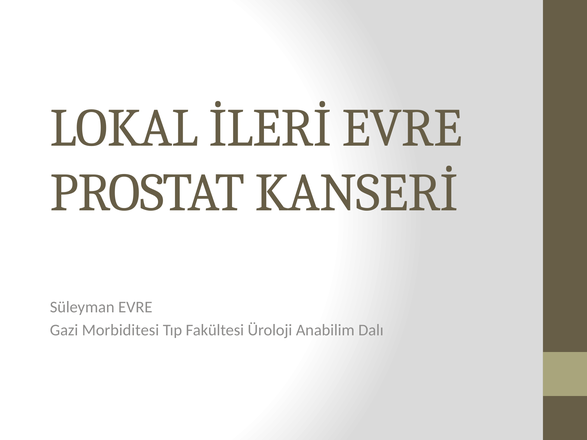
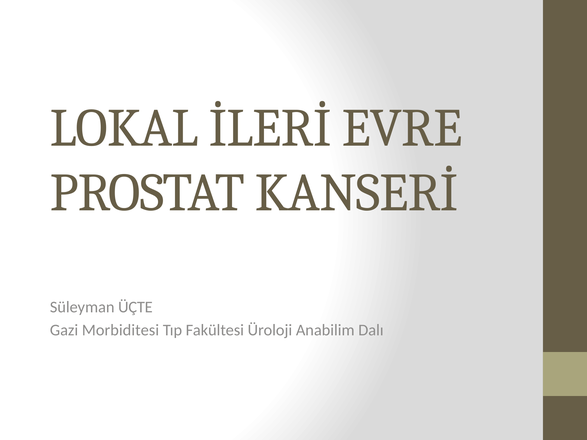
Süleyman EVRE: EVRE -> ÜÇTE (135, 307)
